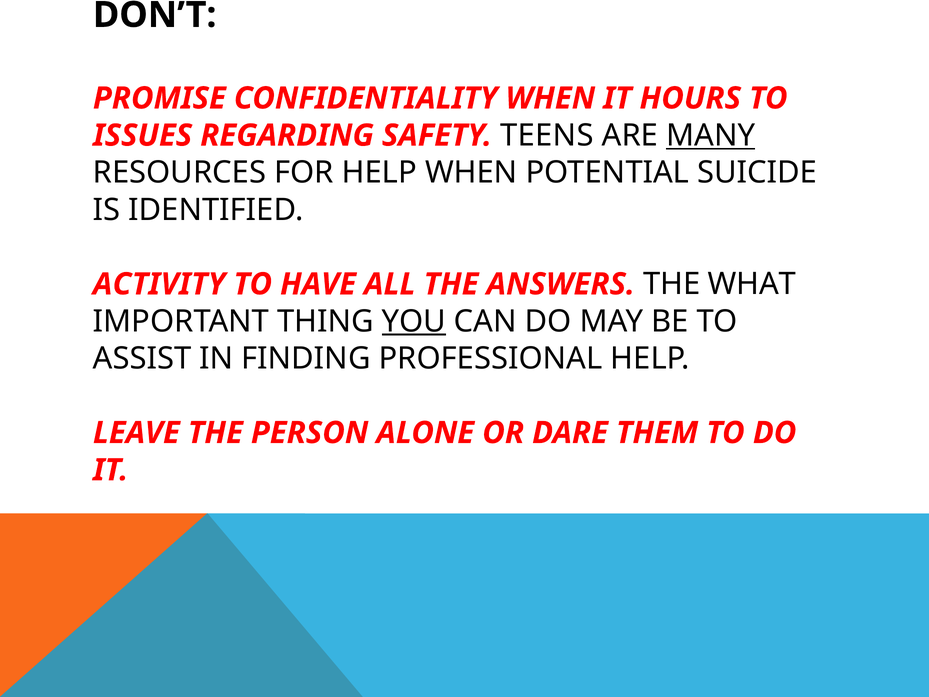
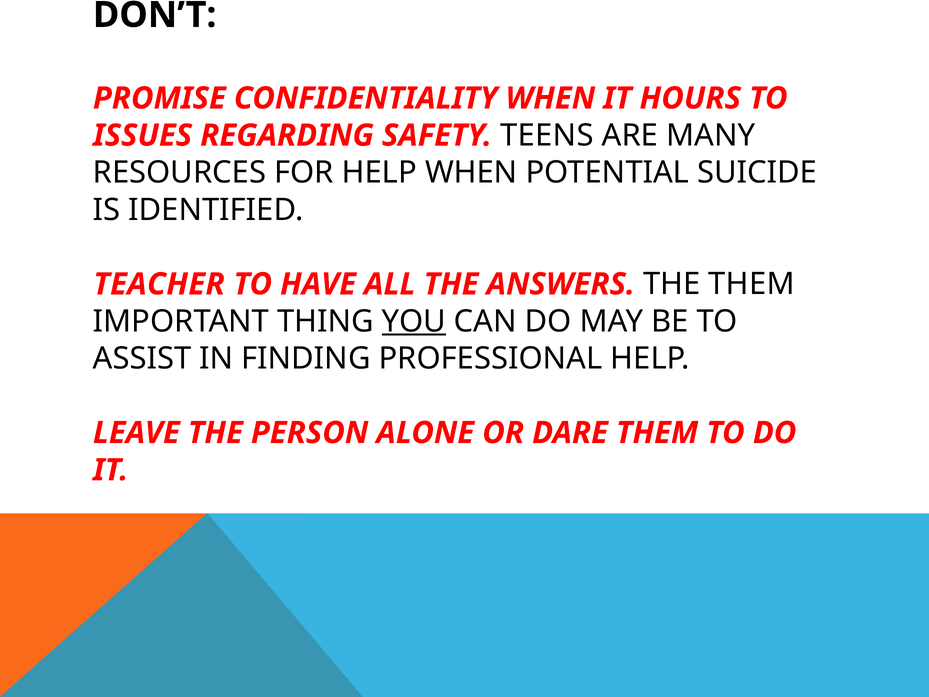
MANY underline: present -> none (711, 135)
ACTIVITY: ACTIVITY -> TEACHER (159, 284)
THE WHAT: WHAT -> THEM (752, 284)
